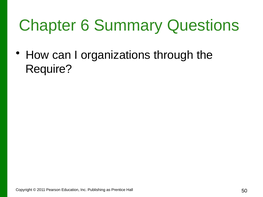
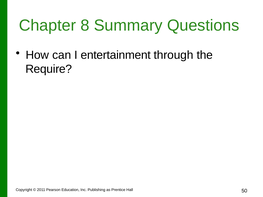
6: 6 -> 8 (85, 25)
organizations: organizations -> entertainment (116, 55)
